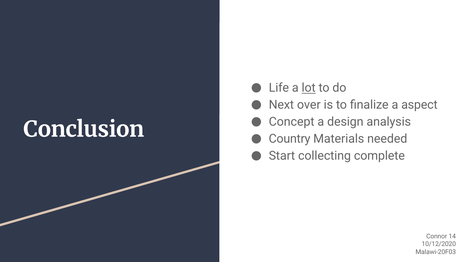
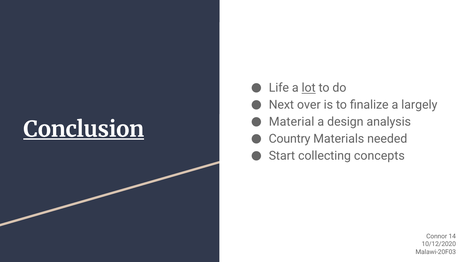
aspect: aspect -> largely (419, 105)
Concept: Concept -> Material (292, 122)
Conclusion underline: none -> present (84, 129)
complete: complete -> concepts (379, 155)
